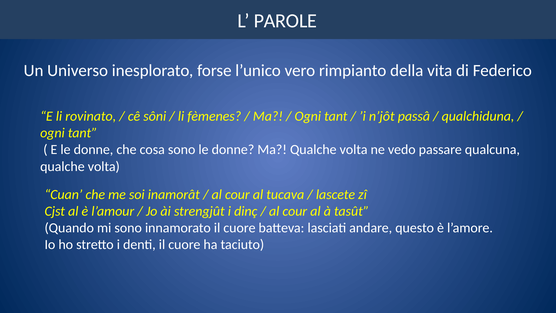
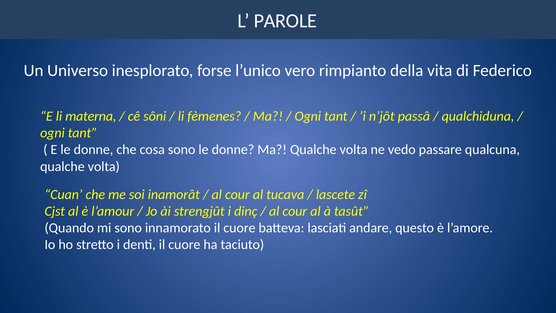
rovinato: rovinato -> materna (91, 116)
